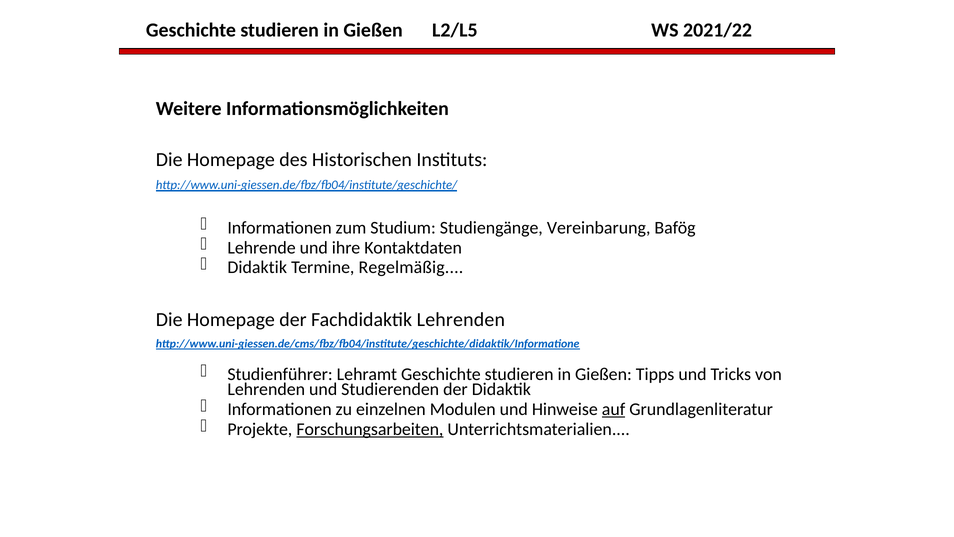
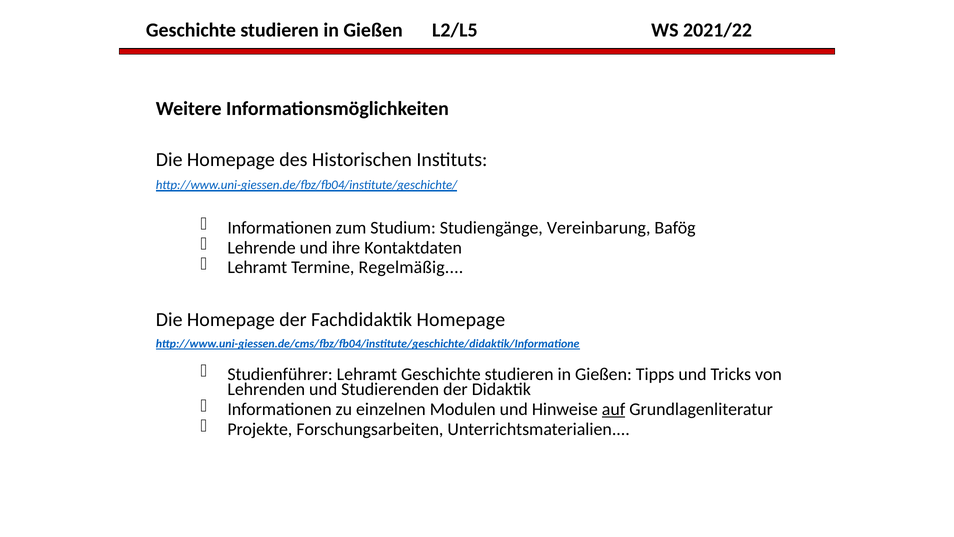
Didaktik: Didaktik -> Lehramt (257, 267)
Fachdidaktik Lehrenden: Lehrenden -> Homepage (461, 320)
Forschungsarbeiten underline: present -> none (370, 429)
